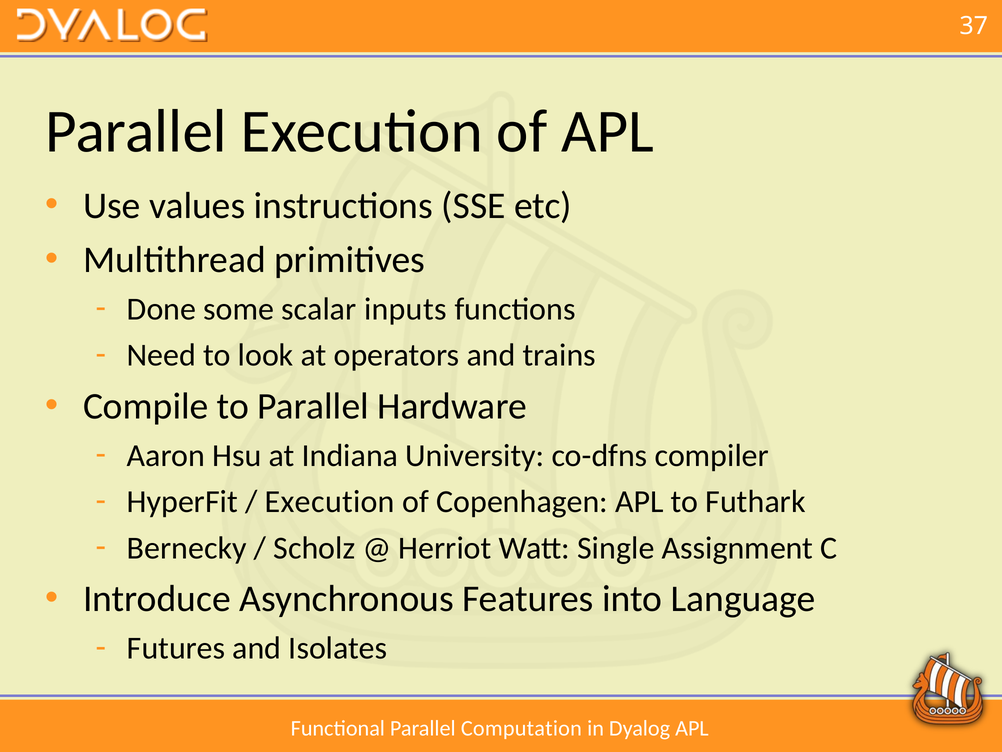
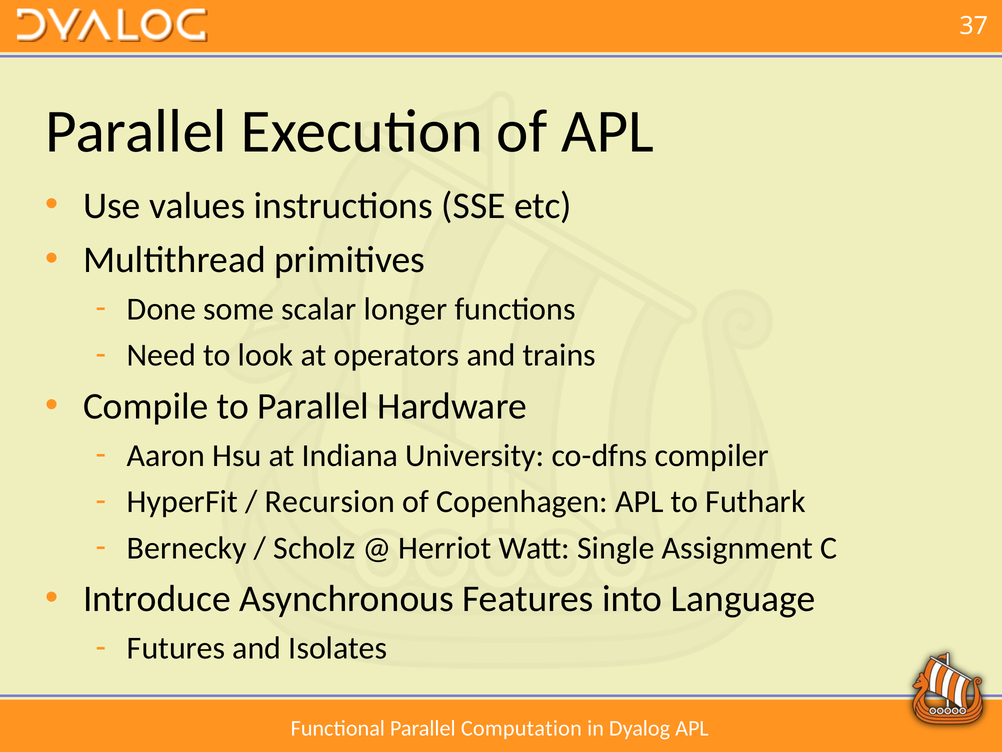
inputs: inputs -> longer (405, 309)
Execution: Execution -> Recursion (330, 501)
